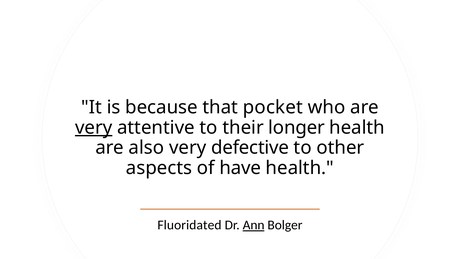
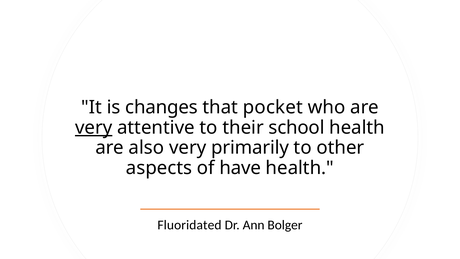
because: because -> changes (162, 107)
longer: longer -> school (297, 127)
defective: defective -> primarily (250, 148)
Ann underline: present -> none (254, 225)
